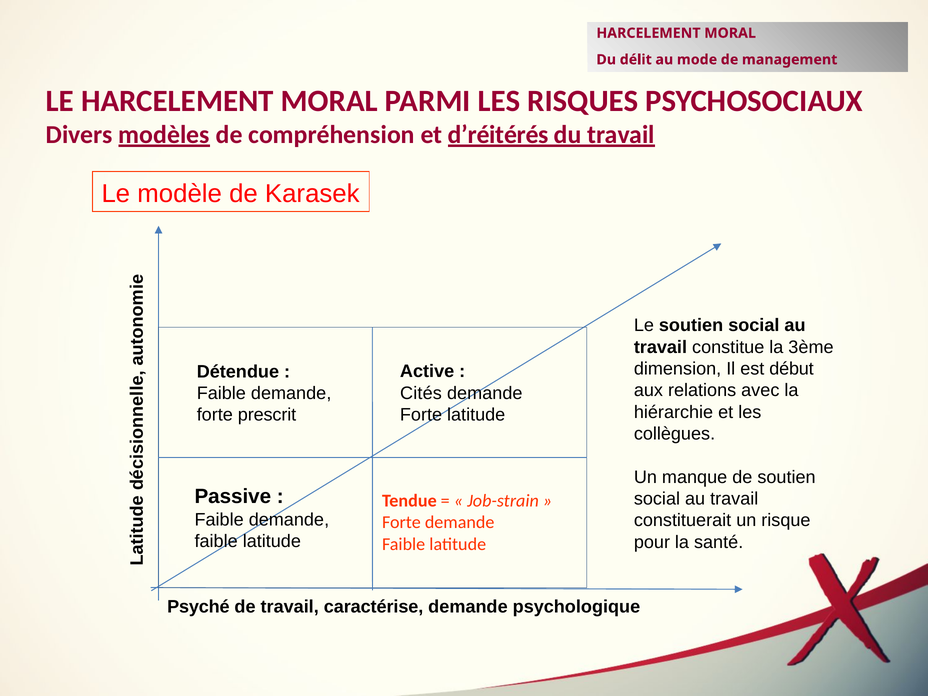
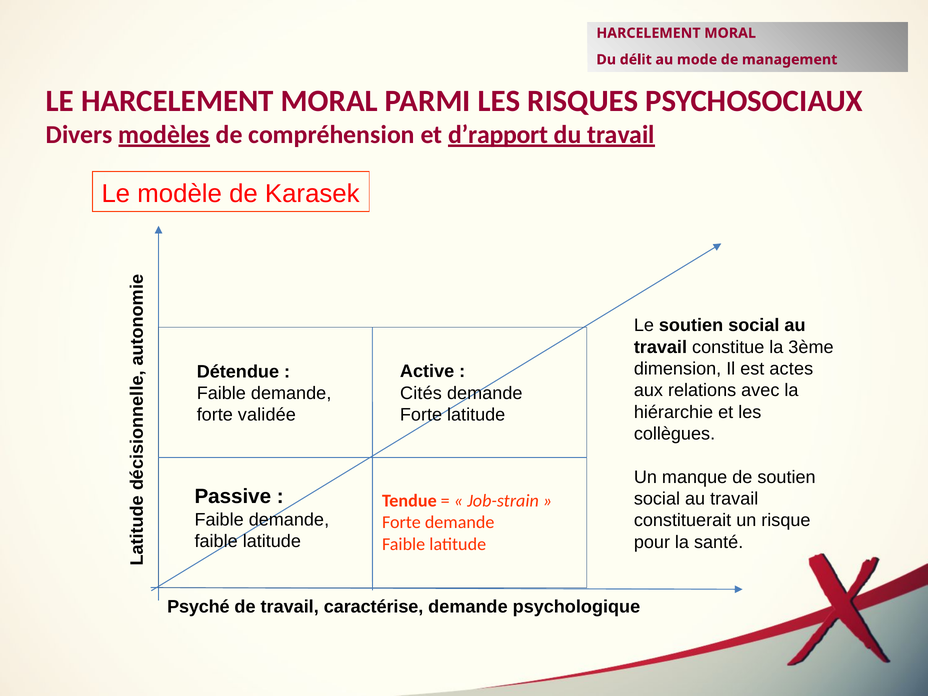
d’réitérés: d’réitérés -> d’rapport (498, 135)
début: début -> actes (791, 369)
prescrit: prescrit -> validée (267, 415)
